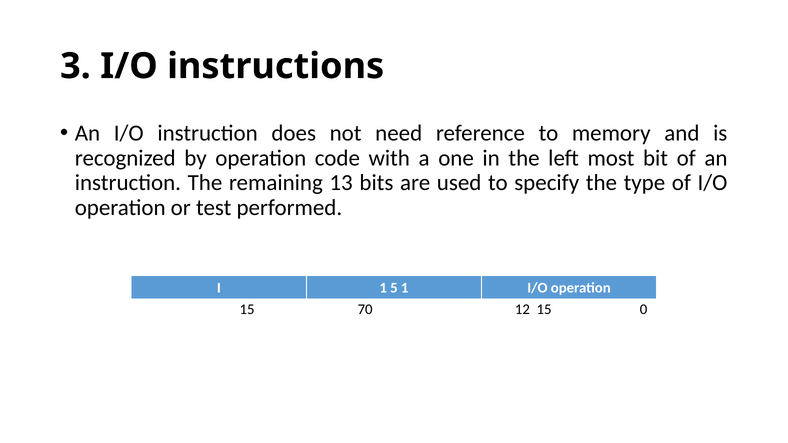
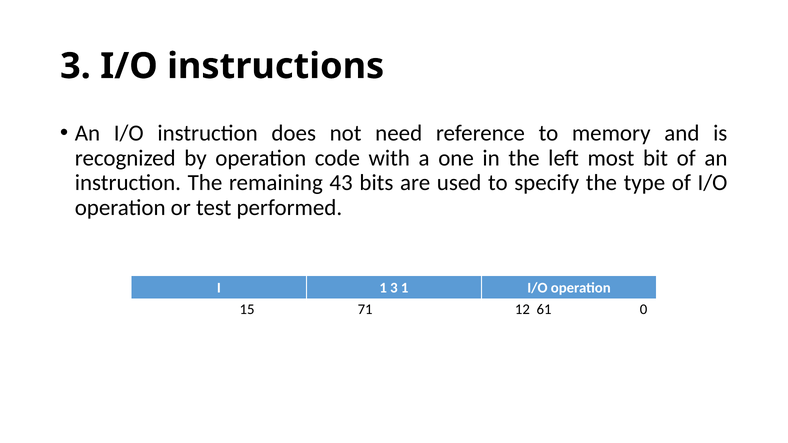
13: 13 -> 43 (341, 183)
1 5: 5 -> 3 (394, 288)
70: 70 -> 71 (365, 309)
12 15: 15 -> 61 (544, 309)
